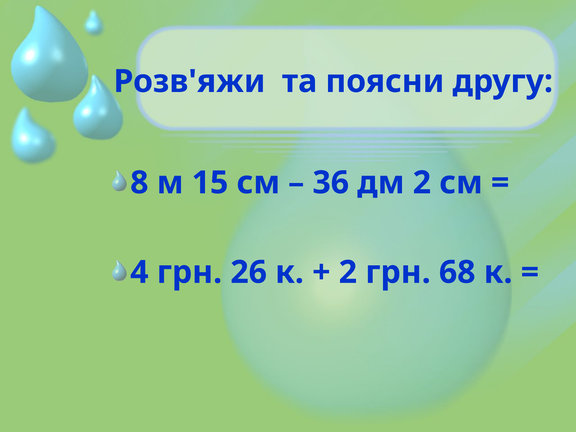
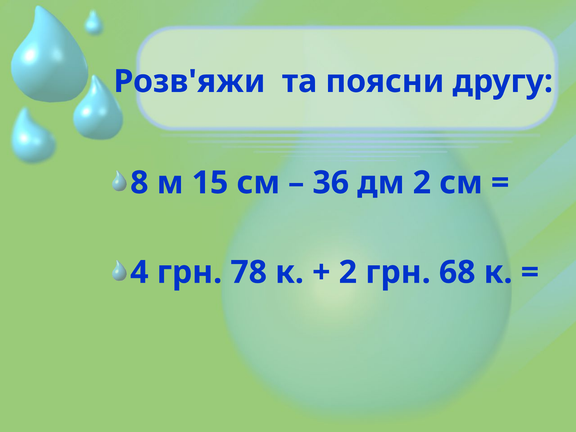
26: 26 -> 78 (249, 272)
